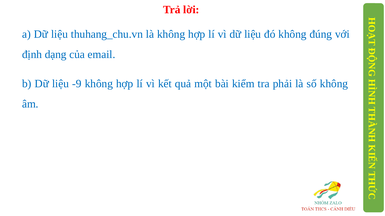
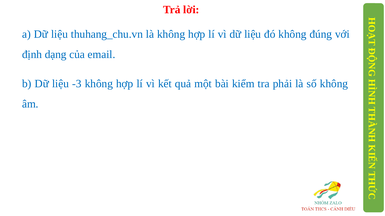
-9: -9 -> -3 (77, 84)
